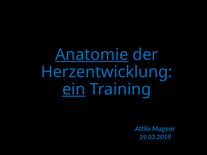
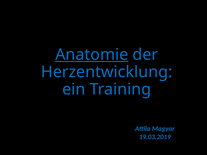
ein underline: present -> none (74, 89)
